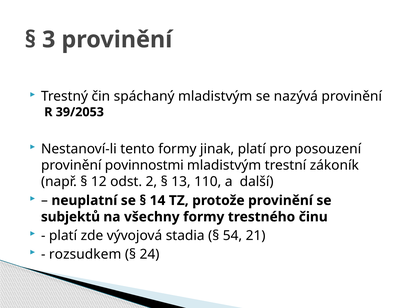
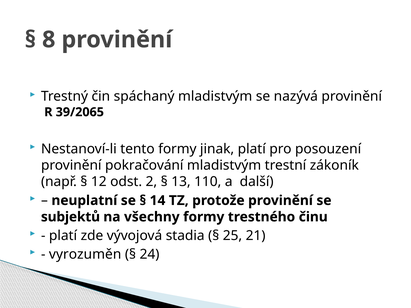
3: 3 -> 8 (49, 40)
39/2053: 39/2053 -> 39/2065 (80, 112)
povinnostmi: povinnostmi -> pokračování (144, 165)
54: 54 -> 25 (232, 236)
rozsudkem: rozsudkem -> vyrozuměn (85, 255)
